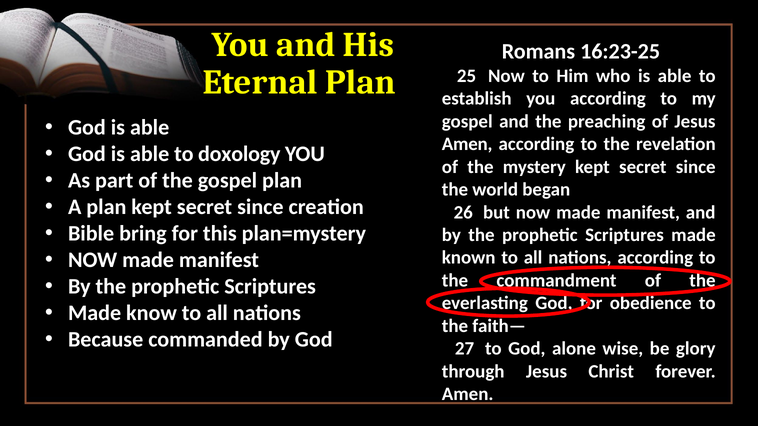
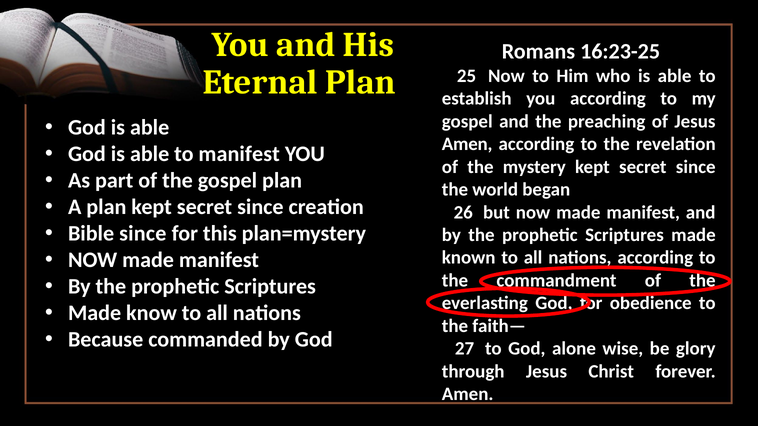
to doxology: doxology -> manifest (239, 154)
Bible bring: bring -> since (143, 234)
